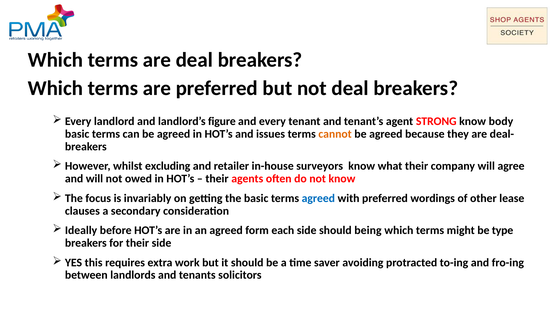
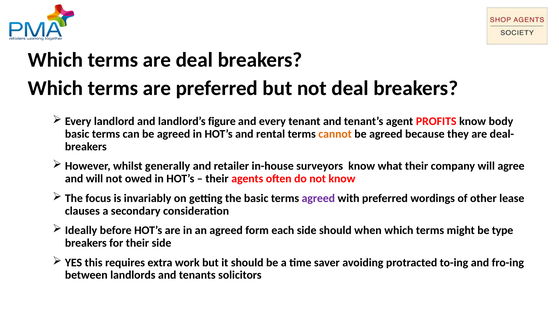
STRONG: STRONG -> PROFITS (436, 122)
issues: issues -> rental (271, 134)
excluding: excluding -> generally (168, 166)
agreed colour: blue -> purple (318, 199)
being: being -> when (368, 231)
